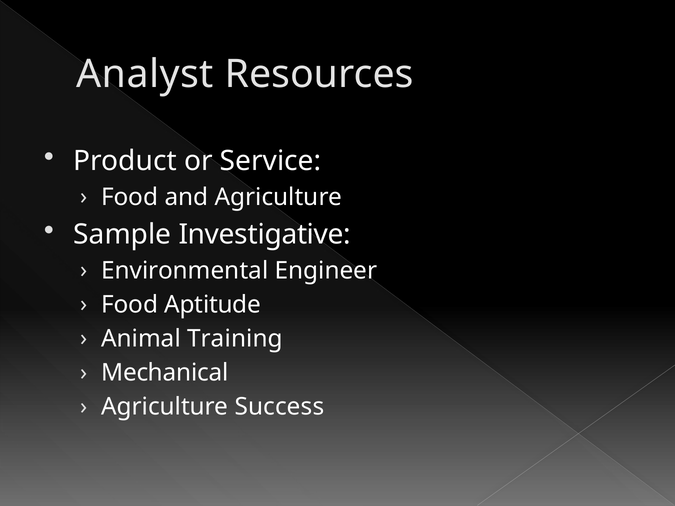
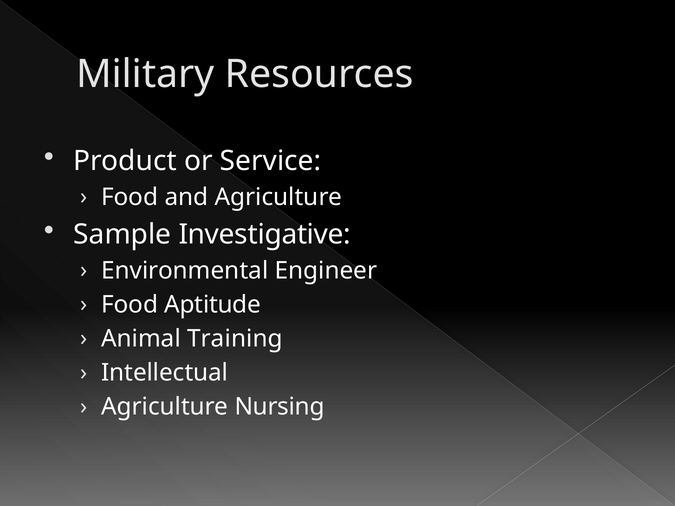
Analyst: Analyst -> Military (145, 74)
Mechanical: Mechanical -> Intellectual (165, 373)
Success: Success -> Nursing (280, 407)
